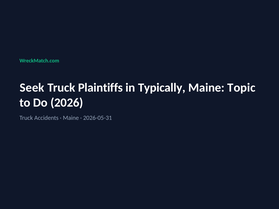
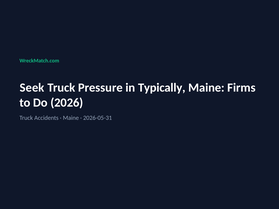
Plaintiffs: Plaintiffs -> Pressure (100, 88)
Topic: Topic -> Firms (241, 88)
